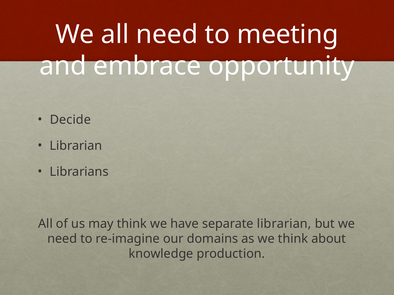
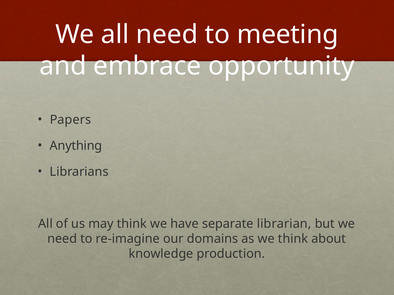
Decide: Decide -> Papers (70, 120)
Librarian: Librarian -> Anything (76, 146)
